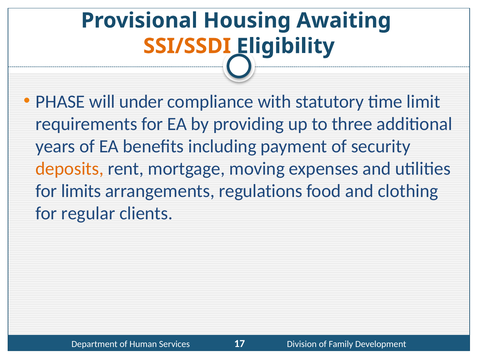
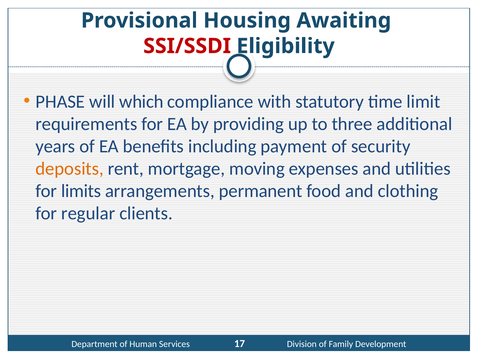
SSI/SSDI colour: orange -> red (187, 46)
under: under -> which (141, 101)
regulations: regulations -> permanent (261, 191)
